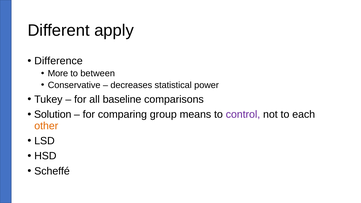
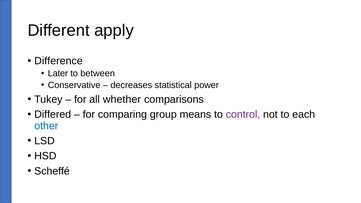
More: More -> Later (58, 73)
baseline: baseline -> whether (122, 99)
Solution: Solution -> Differed (53, 114)
other colour: orange -> blue (46, 126)
